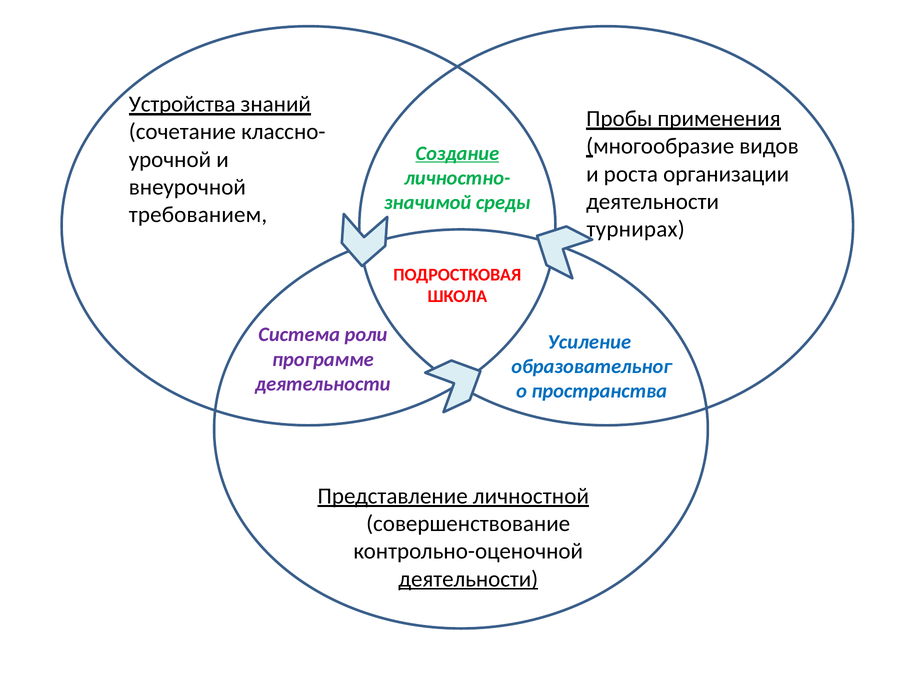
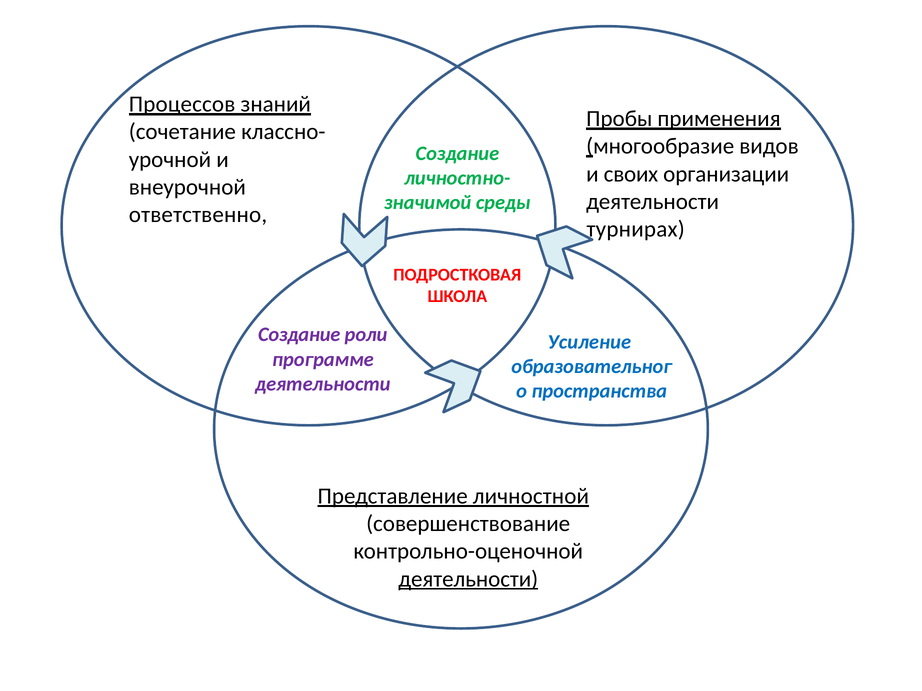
Устройства: Устройства -> Процессов (182, 104)
Создание underline: present -> none (457, 153)
роста: роста -> своих (631, 174)
требованием: требованием -> ответственно (198, 215)
Система: Система -> Создание (299, 335)
